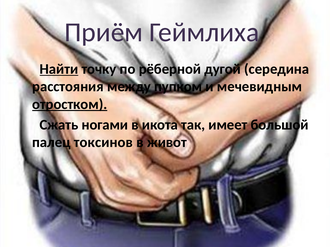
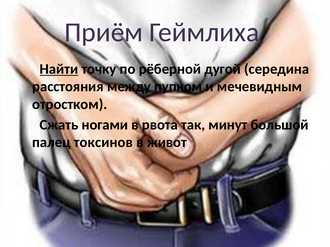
отростком underline: present -> none (70, 104)
икота: икота -> рвота (160, 125)
имеет: имеет -> минут (228, 125)
